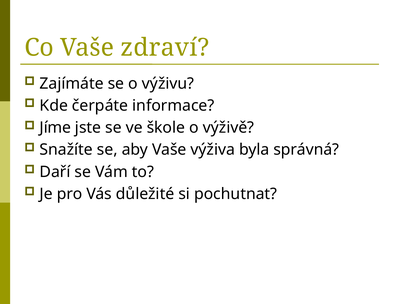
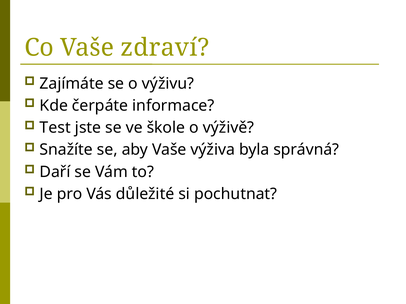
Jíme: Jíme -> Test (55, 128)
